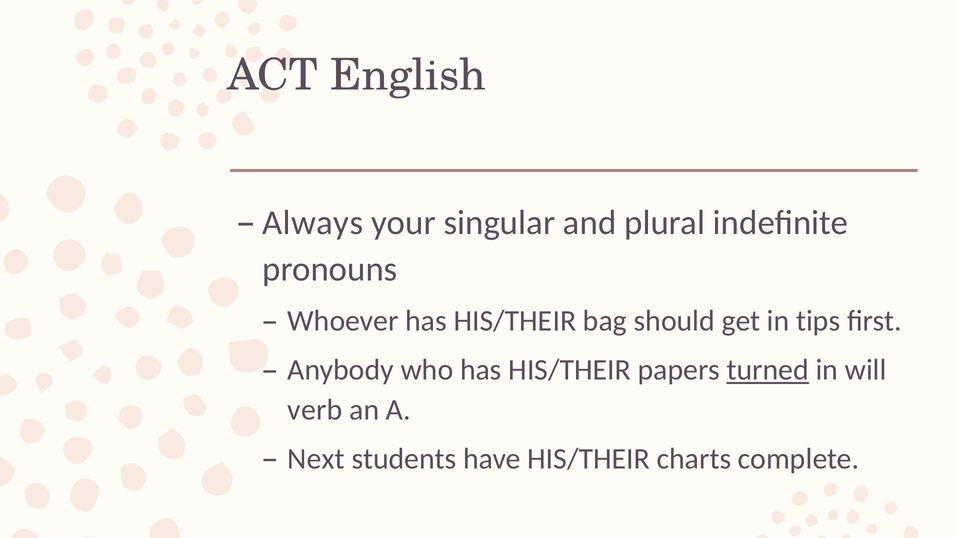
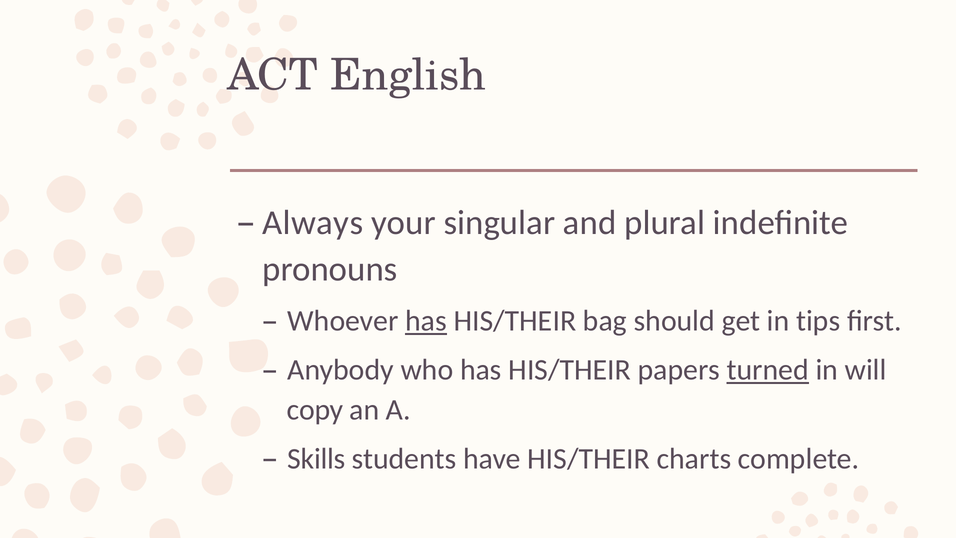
has underline: none -> present (426, 321)
verb: verb -> copy (315, 410)
Next: Next -> Skills (316, 459)
